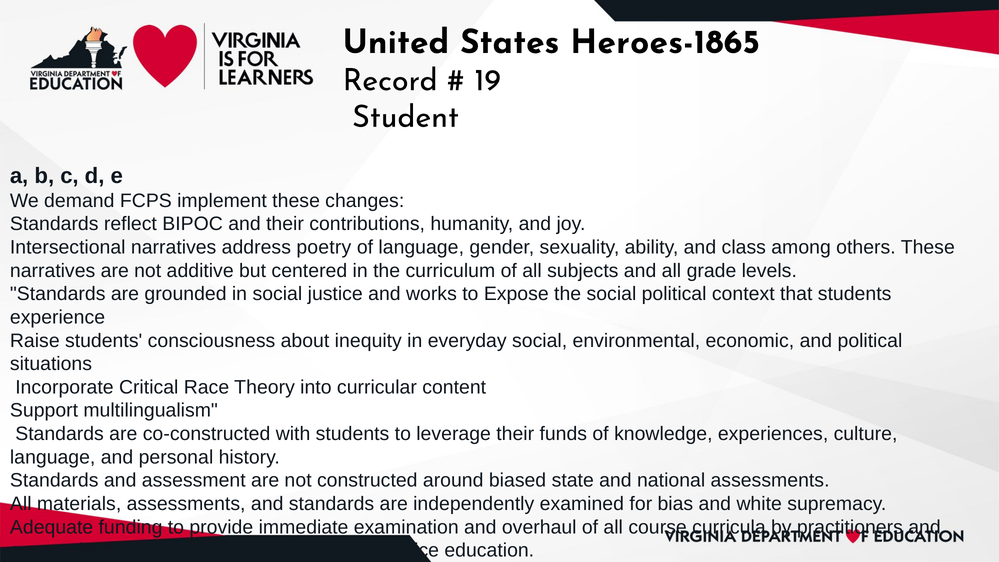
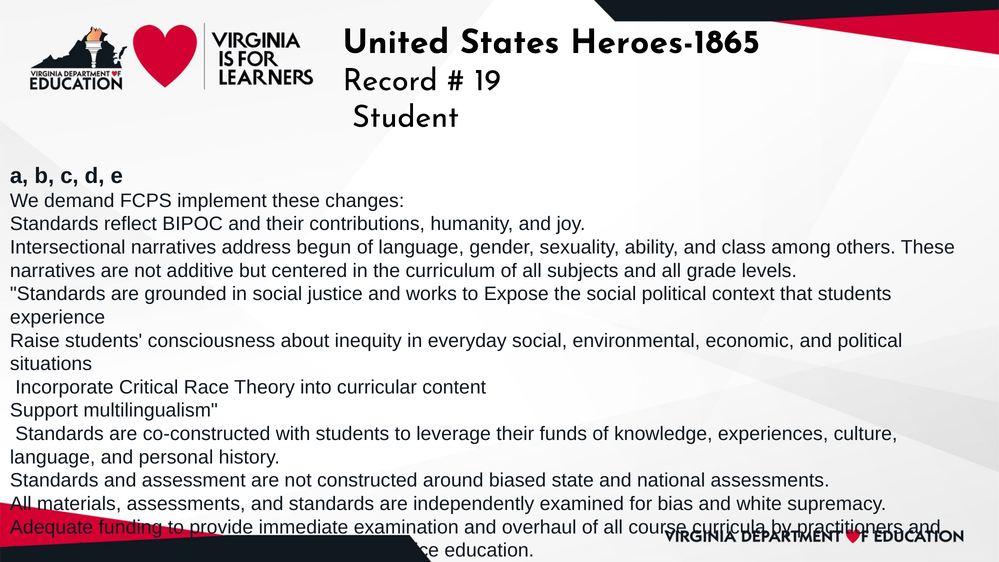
poetry: poetry -> begun (324, 247)
